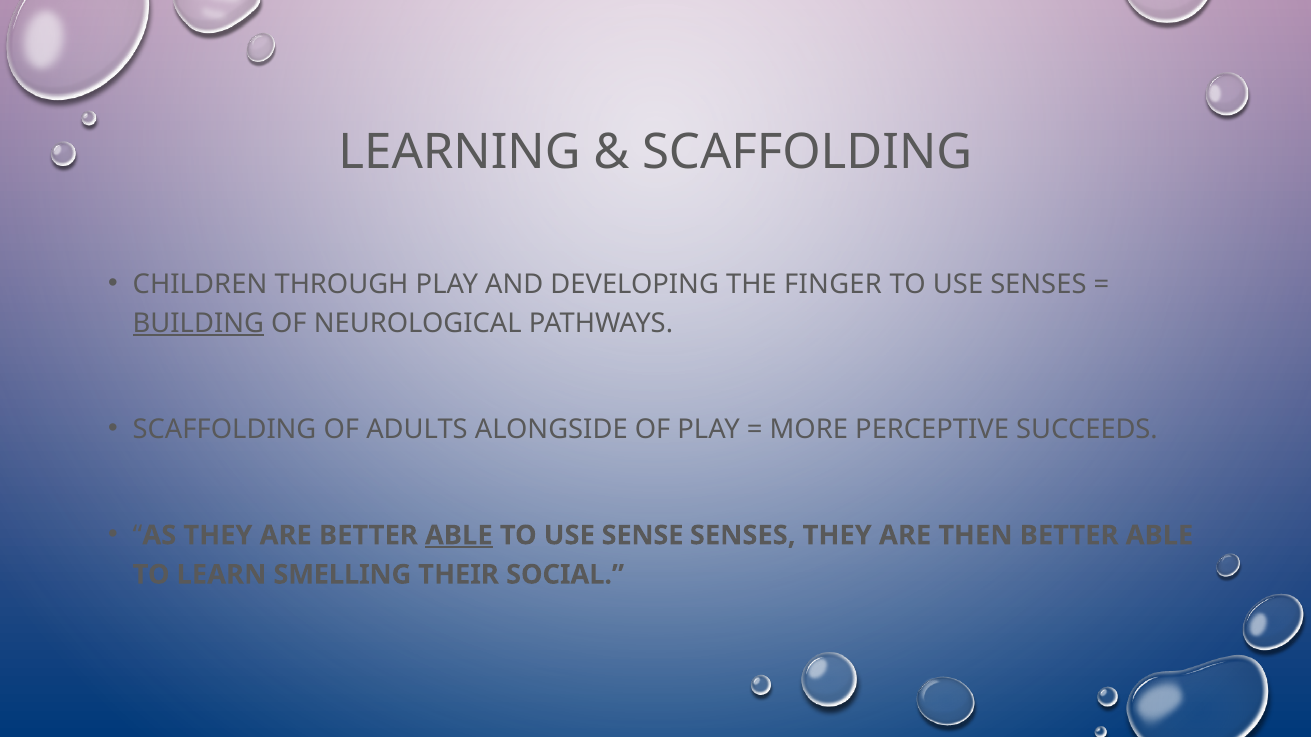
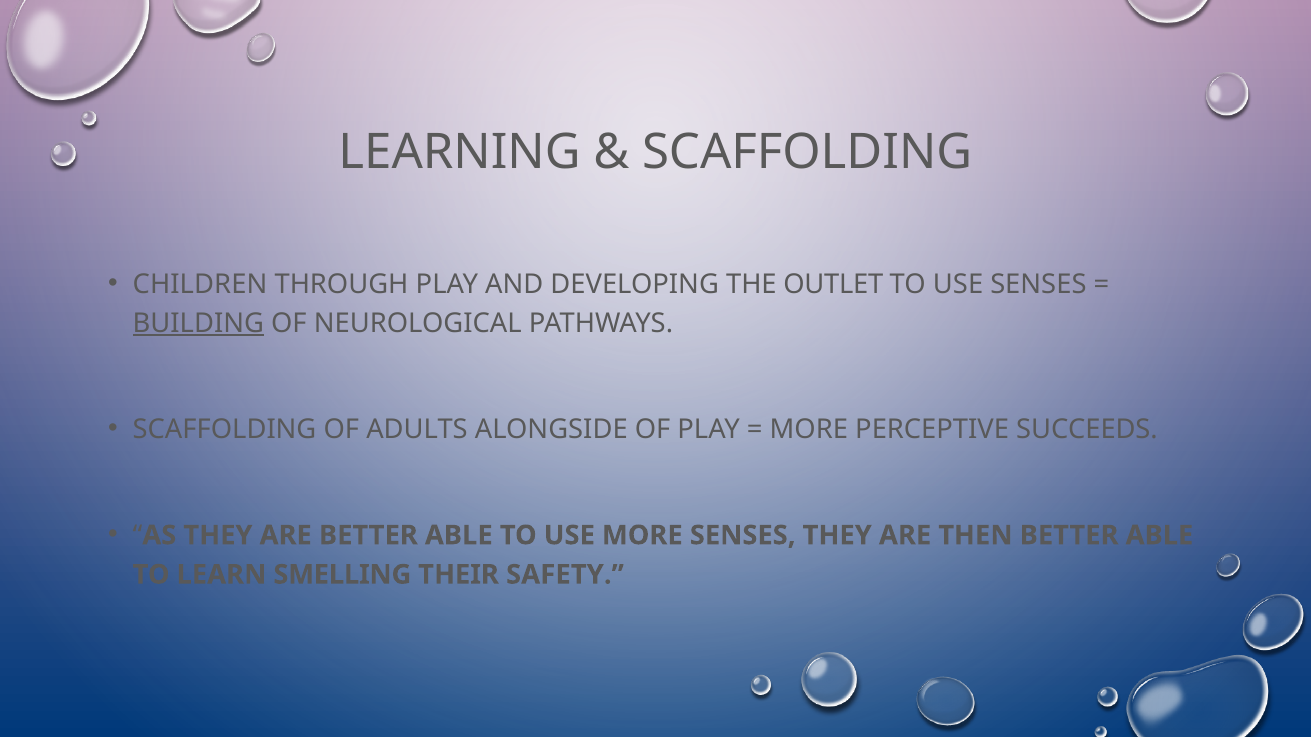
FINGER: FINGER -> OUTLET (833, 284)
ABLE underline: present -> none (459, 536)
USE SENSE: SENSE -> MORE (642, 536)
SOCIAL: SOCIAL -> SAFETY (565, 575)
